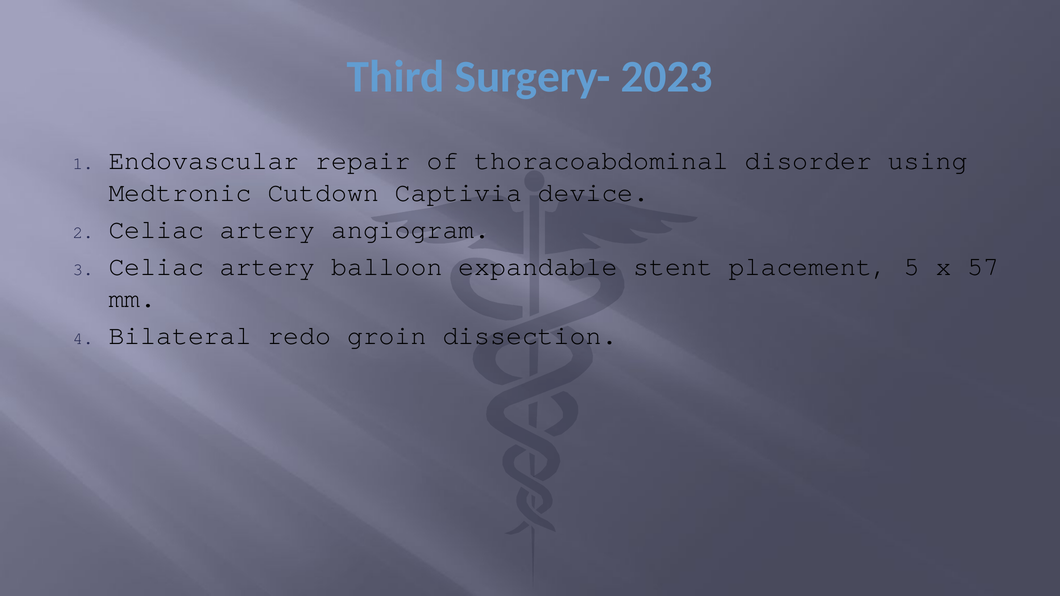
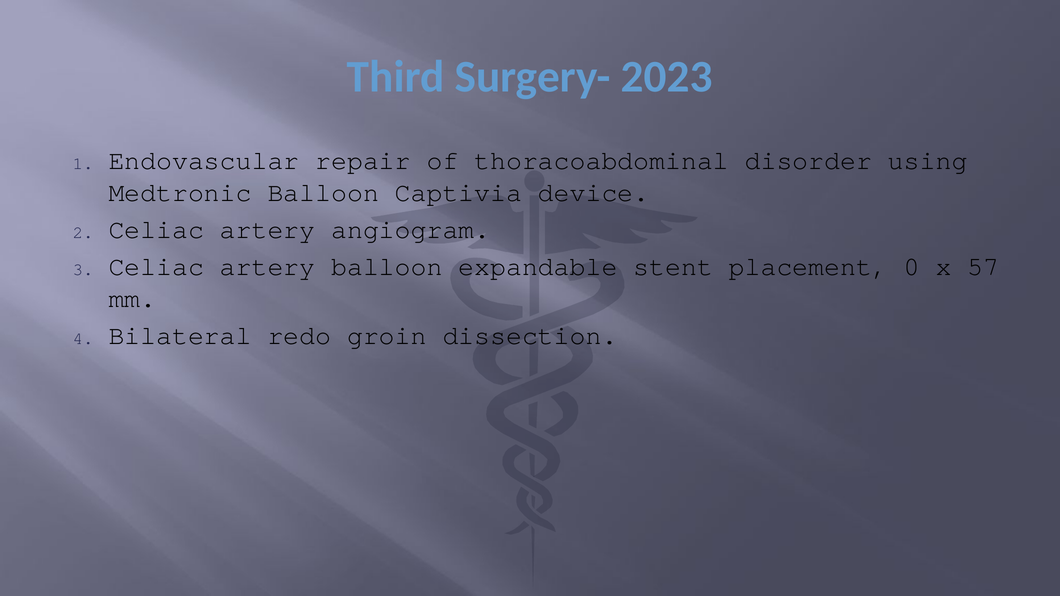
Medtronic Cutdown: Cutdown -> Balloon (323, 193)
5: 5 -> 0 (912, 267)
